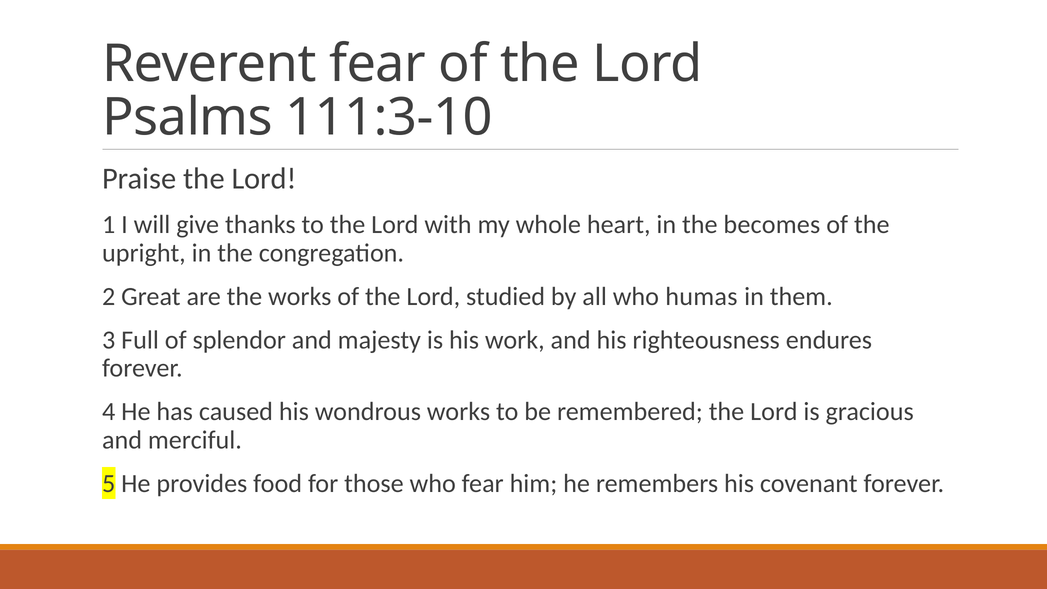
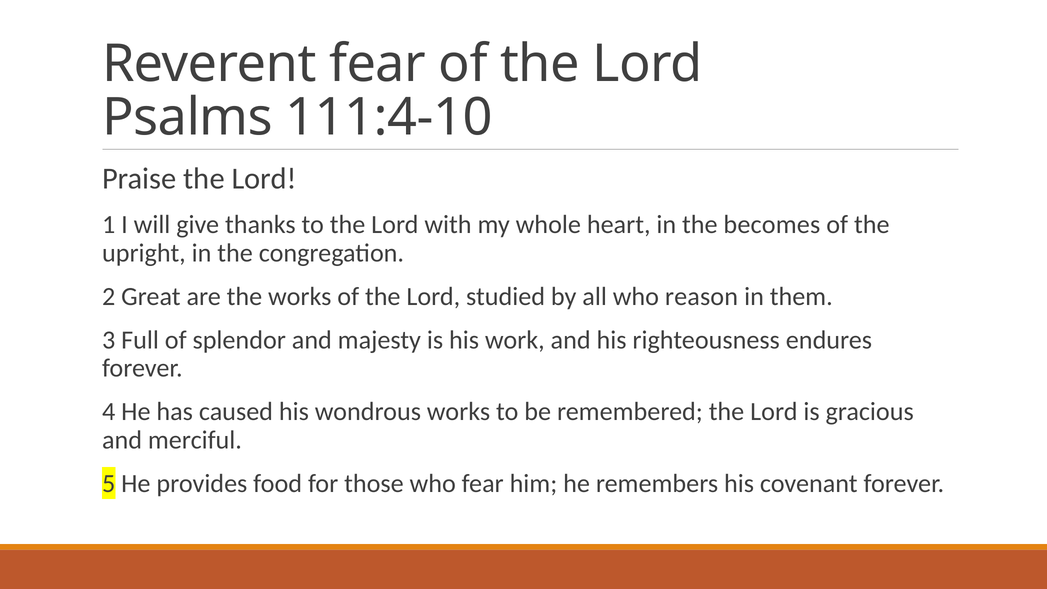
111:3-10: 111:3-10 -> 111:4-10 (389, 117)
humas: humas -> reason (701, 296)
